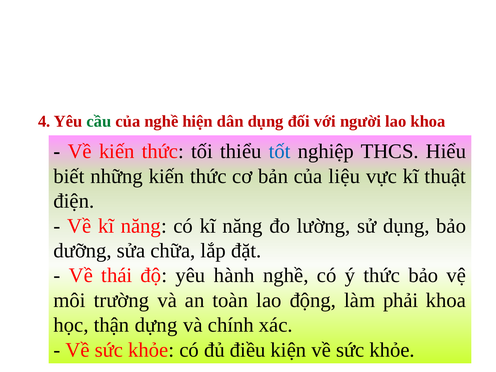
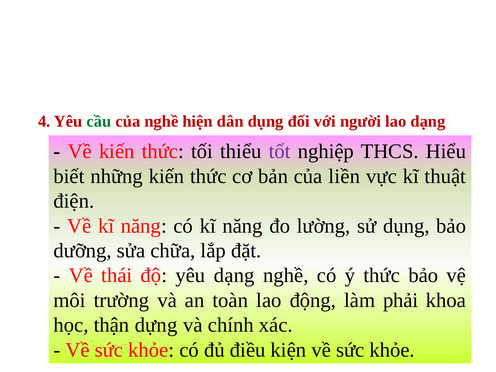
lao khoa: khoa -> dạng (428, 121)
tốt colour: blue -> purple (280, 151)
liệu: liệu -> liền (344, 176)
yêu hành: hành -> dạng (234, 275)
